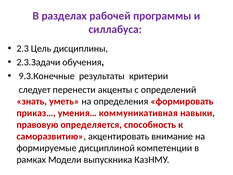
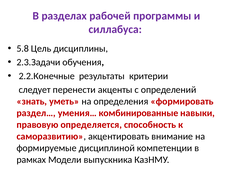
2.3: 2.3 -> 5.8 (23, 48)
9.3.Конечные: 9.3.Конечные -> 2.2.Конечные (47, 76)
приказ…: приказ… -> раздел… (36, 113)
коммуникативная: коммуникативная -> комбинированные (138, 113)
